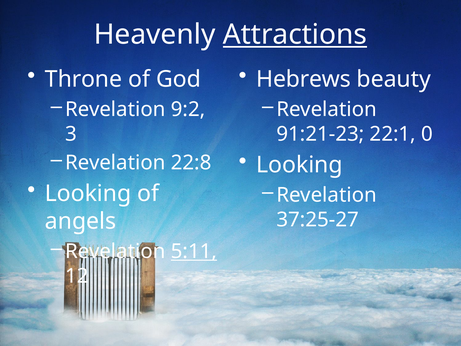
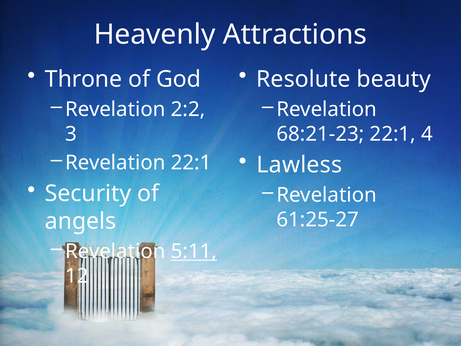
Attractions underline: present -> none (295, 35)
Hebrews: Hebrews -> Resolute (303, 79)
9:2: 9:2 -> 2:2 (188, 109)
91:21-23: 91:21-23 -> 68:21-23 (320, 134)
0: 0 -> 4 (427, 134)
Revelation 22:8: 22:8 -> 22:1 (191, 163)
Looking: Looking -> Lawless (299, 165)
Looking: Looking -> Security (88, 193)
37:25-27: 37:25-27 -> 61:25-27 (318, 219)
